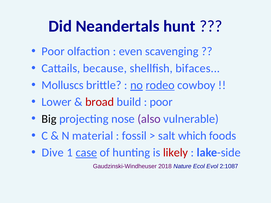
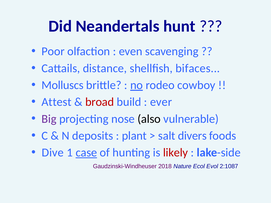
because: because -> distance (105, 68)
rodeo underline: present -> none (160, 85)
Lower: Lower -> Attest (57, 102)
poor: poor -> ever (161, 102)
Big colour: black -> purple (49, 119)
also colour: purple -> black (149, 119)
material: material -> deposits (93, 136)
fossil: fossil -> plant (134, 136)
which: which -> divers (192, 136)
